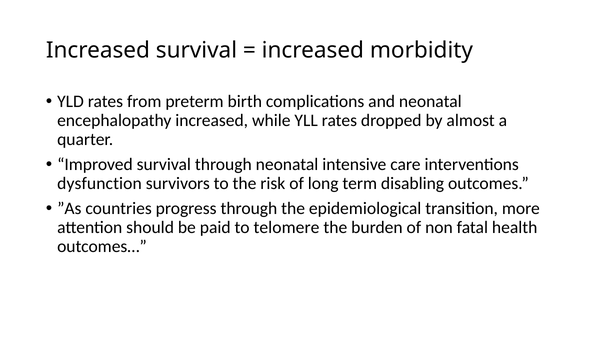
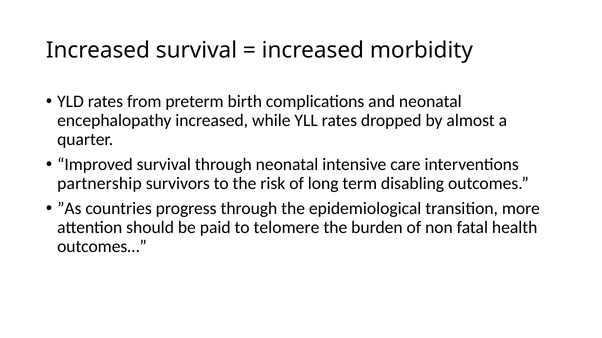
dysfunction: dysfunction -> partnership (99, 184)
